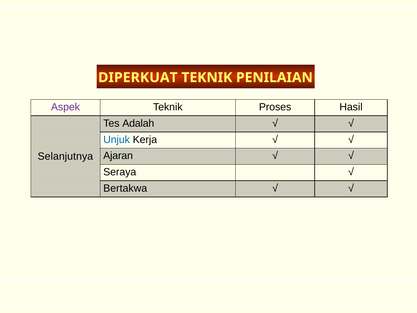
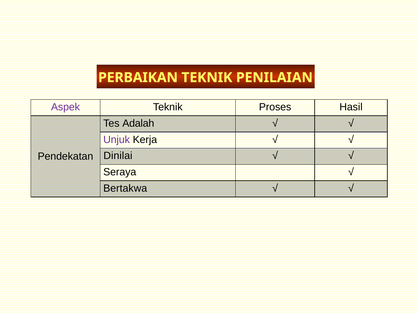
DIPERKUAT: DIPERKUAT -> PERBAIKAN (138, 77)
Unjuk colour: blue -> purple (117, 139)
Ajaran: Ajaran -> Dinilai (118, 156)
Selanjutnya: Selanjutnya -> Pendekatan (65, 156)
